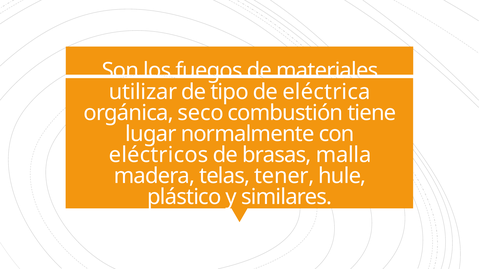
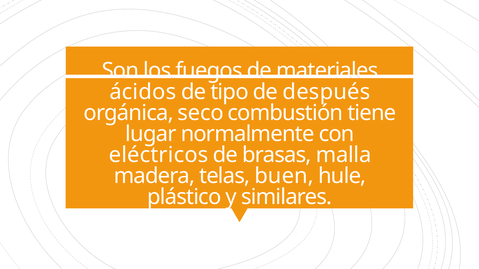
utilizar: utilizar -> ácidos (143, 92)
eléctrica: eléctrica -> después (326, 92)
tener: tener -> buen (284, 176)
